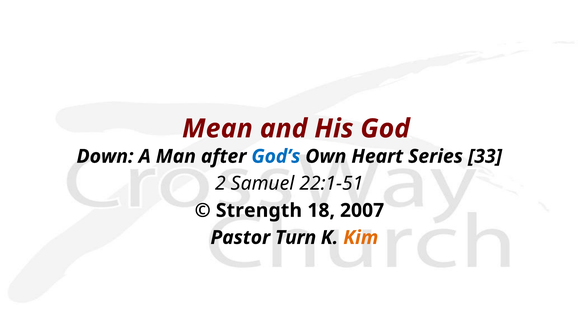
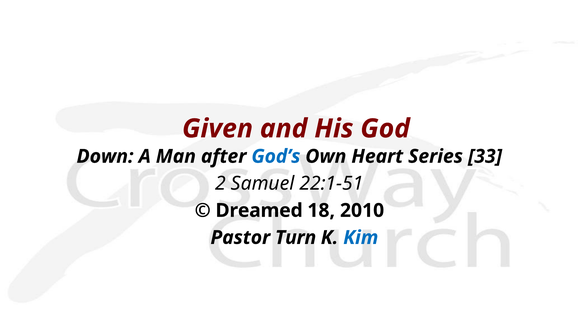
Mean: Mean -> Given (218, 129)
Strength: Strength -> Dreamed (259, 210)
2007: 2007 -> 2010 (362, 210)
Kim colour: orange -> blue (361, 237)
